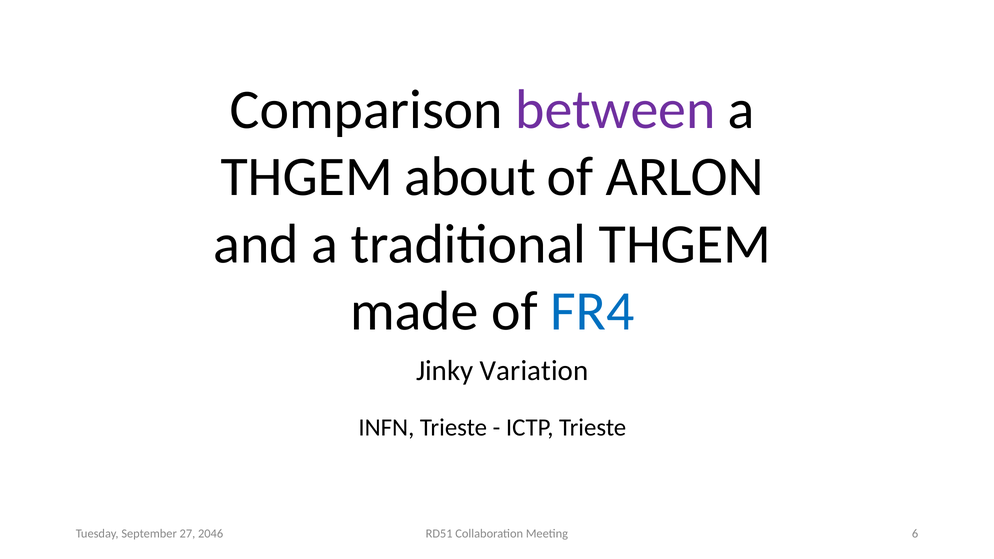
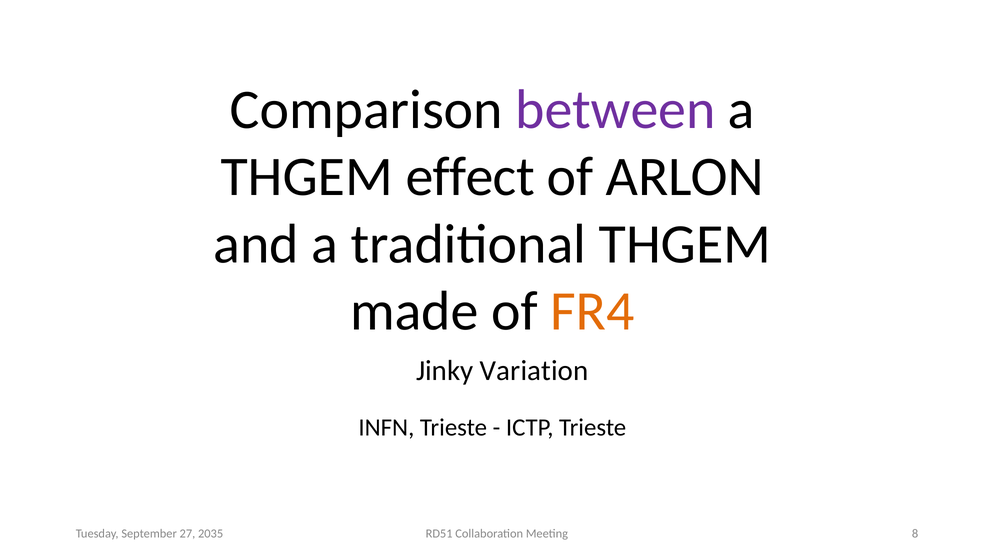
about: about -> effect (470, 177)
FR4 colour: blue -> orange (592, 311)
6: 6 -> 8 (915, 534)
2046: 2046 -> 2035 (211, 534)
